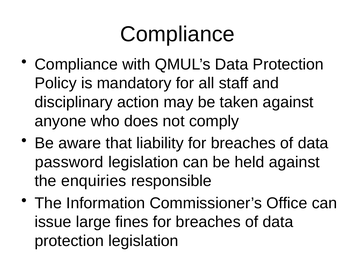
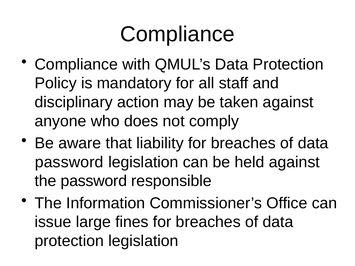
the enquiries: enquiries -> password (94, 181)
